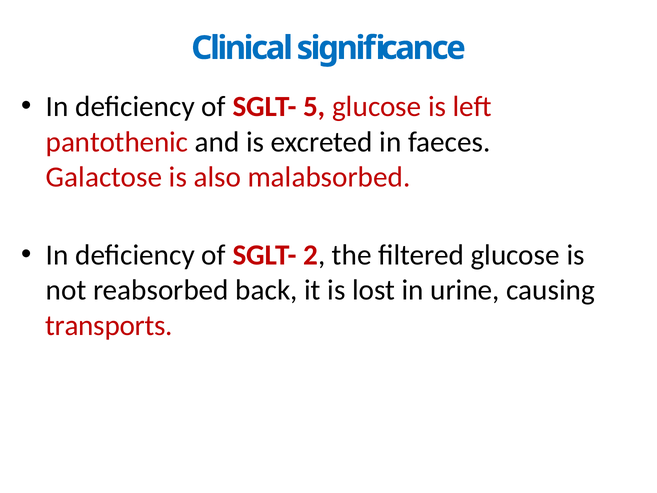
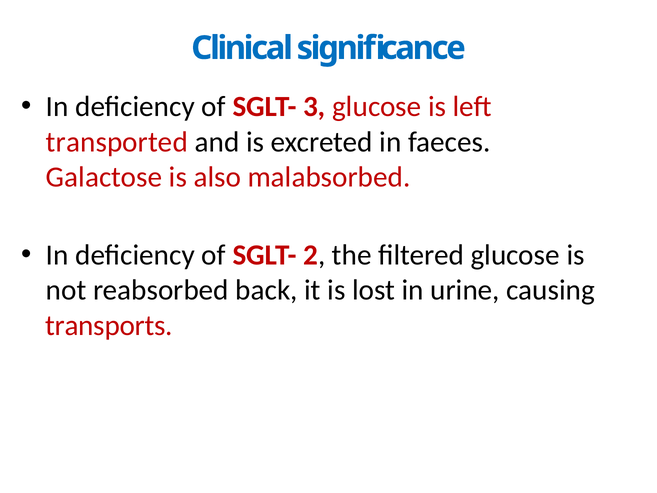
5: 5 -> 3 (314, 107)
pantothenic: pantothenic -> transported (117, 142)
